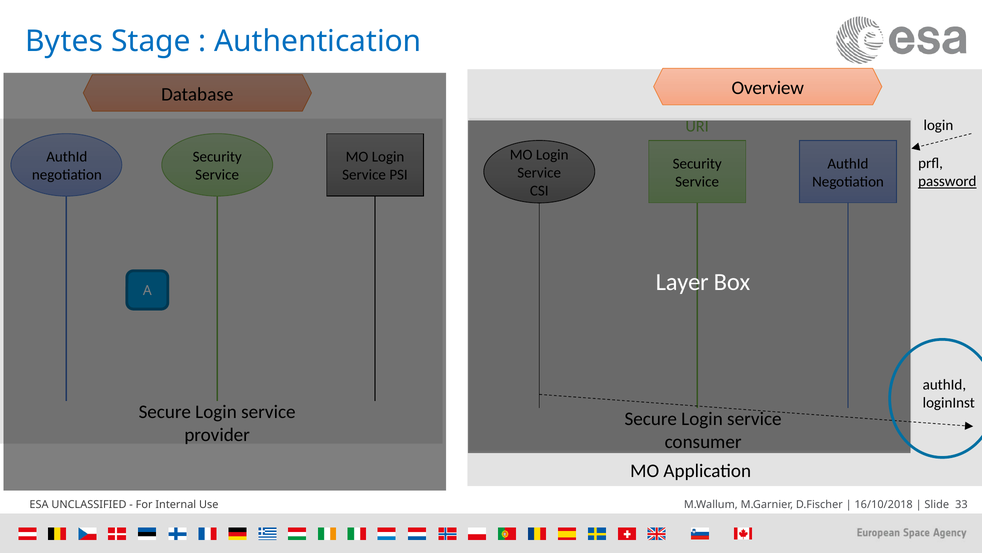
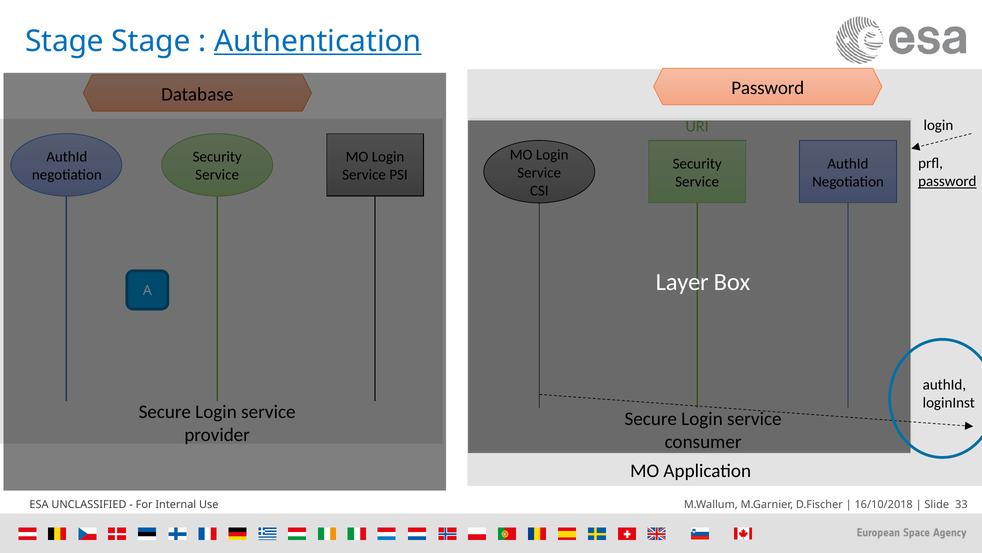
Bytes: Bytes -> Stage (64, 41)
Authentication underline: none -> present (318, 41)
Overview: Overview -> Password (768, 88)
